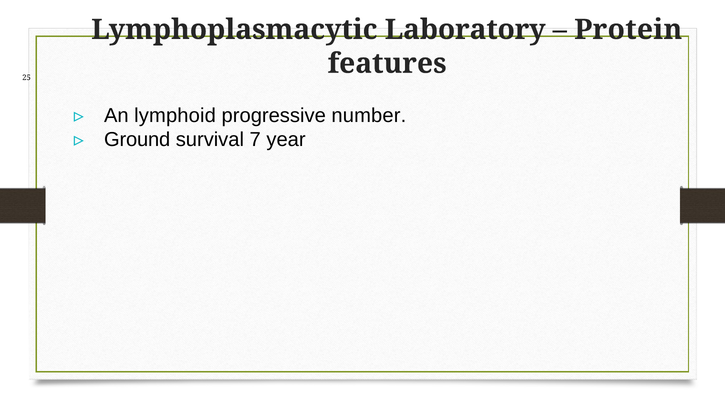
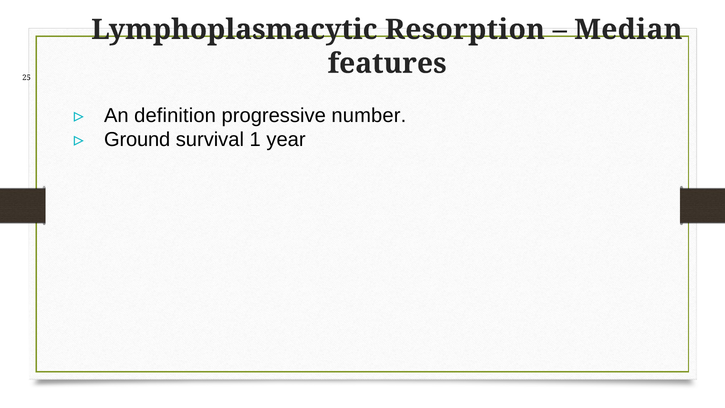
Laboratory: Laboratory -> Resorption (465, 30)
Protein: Protein -> Median (628, 30)
lymphoid: lymphoid -> definition (175, 116)
7: 7 -> 1 (255, 140)
